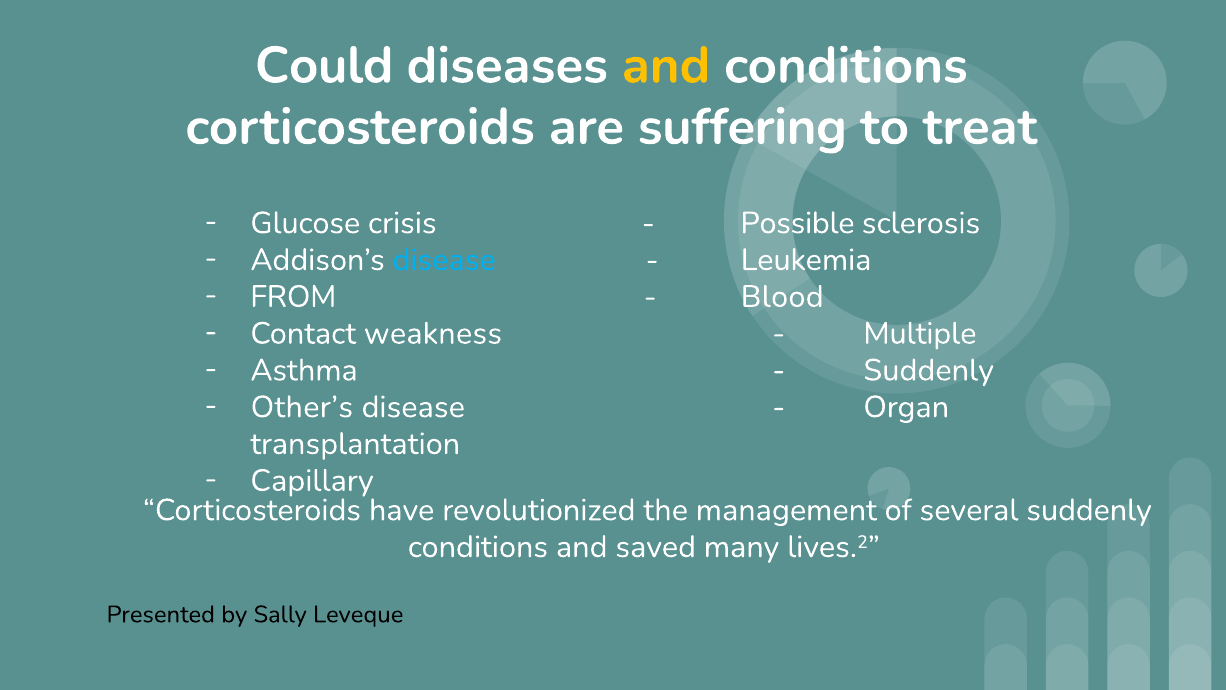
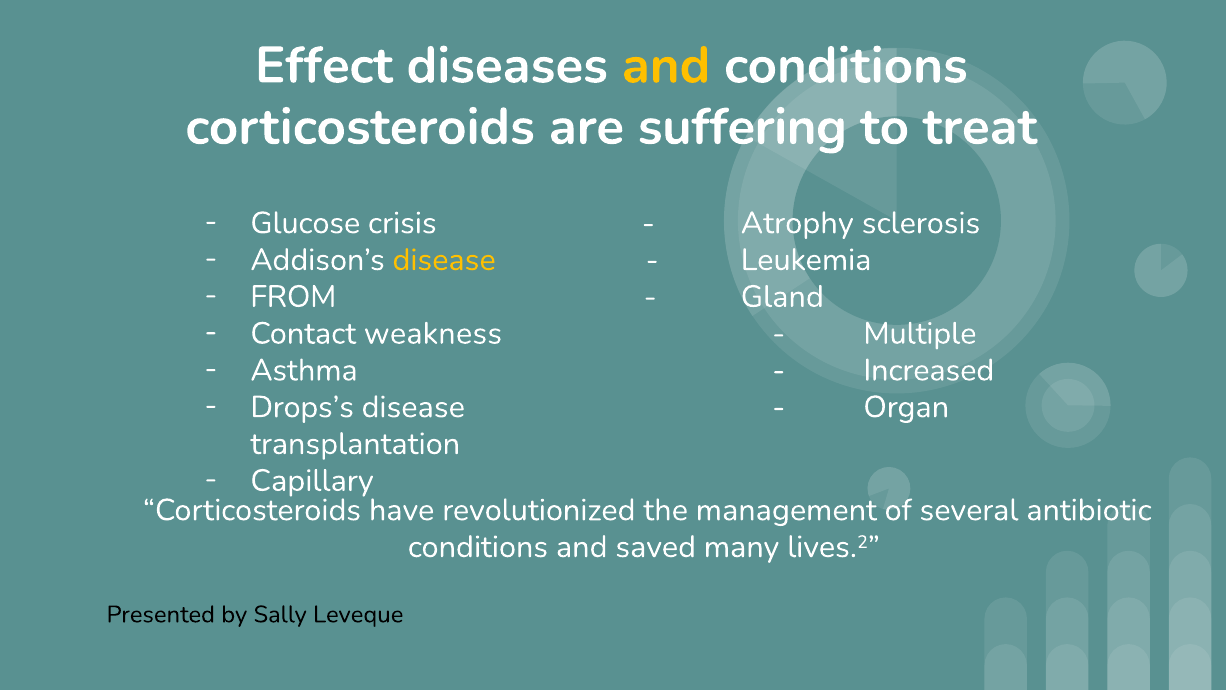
Could: Could -> Effect (324, 65)
Possible: Possible -> Atrophy (797, 223)
disease colour: light blue -> yellow (444, 260)
Blood: Blood -> Gland (782, 297)
Suddenly: Suddenly -> Increased (929, 370)
Other’s: Other’s -> Drops’s (302, 407)
several suddenly: suddenly -> antibiotic (1089, 510)
